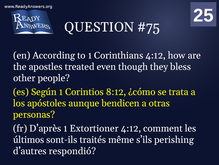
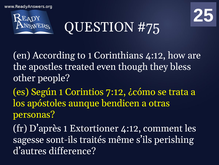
8:12: 8:12 -> 7:12 (116, 92)
últimos: últimos -> sagesse (29, 139)
respondió: respondió -> difference (72, 150)
